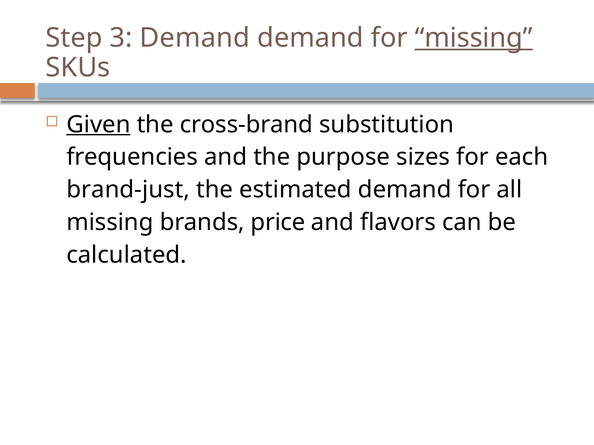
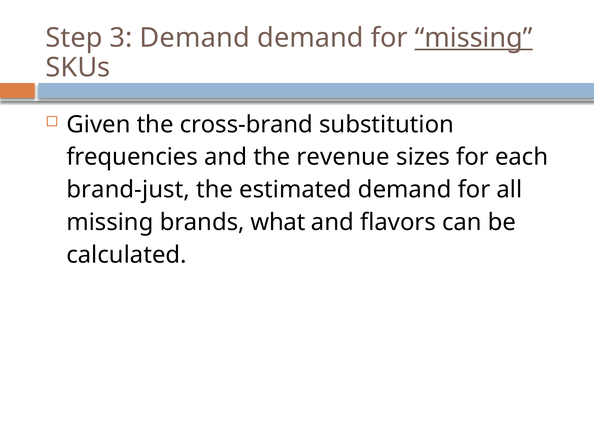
Given underline: present -> none (98, 125)
purpose: purpose -> revenue (343, 157)
price: price -> what (278, 223)
